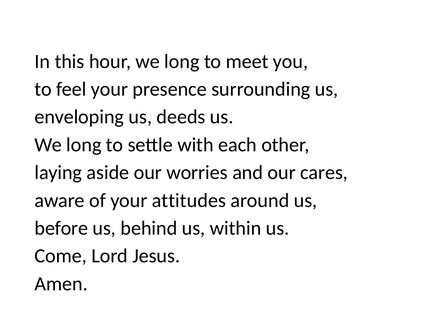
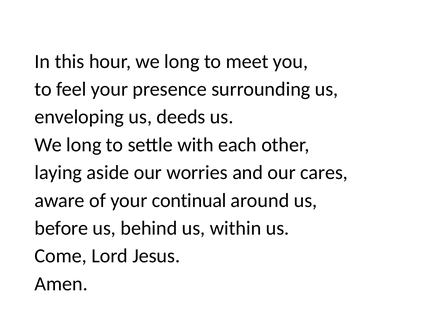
attitudes: attitudes -> continual (189, 201)
